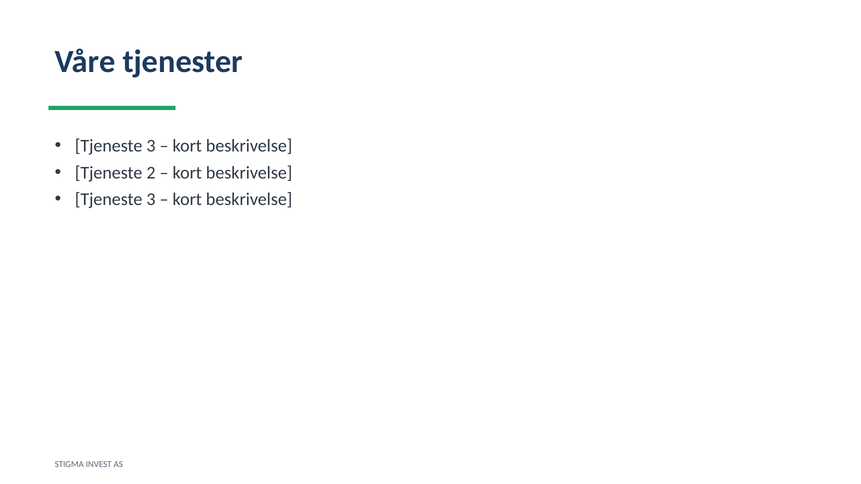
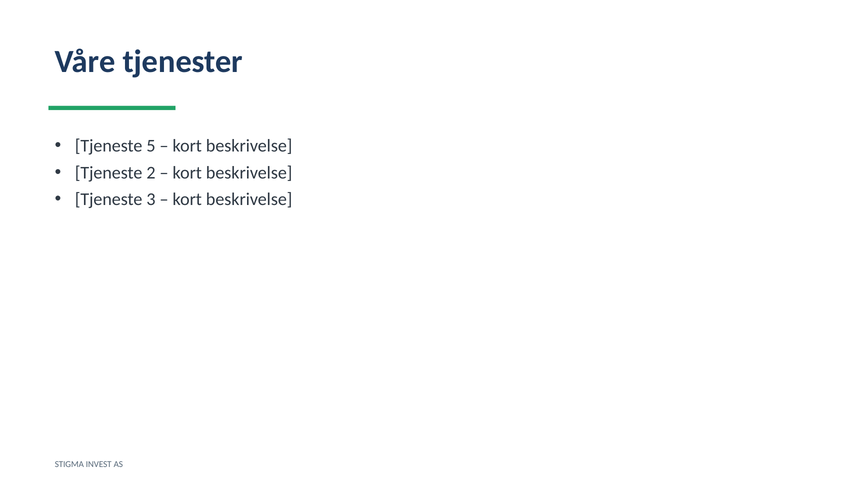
3: 3 -> 5 (151, 146)
